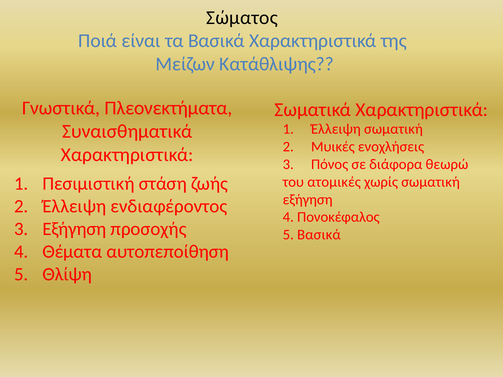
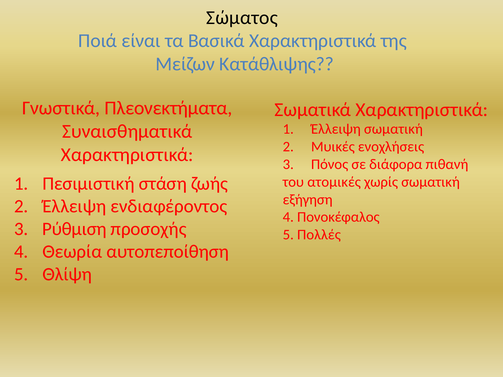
θεωρώ: θεωρώ -> πιθανή (447, 164)
Εξήγηση: Εξήγηση -> Ρύθμιση (74, 229)
5 Βασικά: Βασικά -> Πολλές (319, 235)
Θέματα: Θέματα -> Θεωρία (72, 252)
